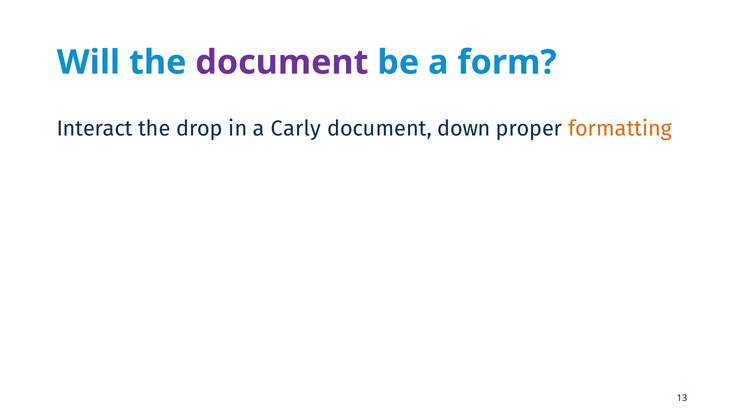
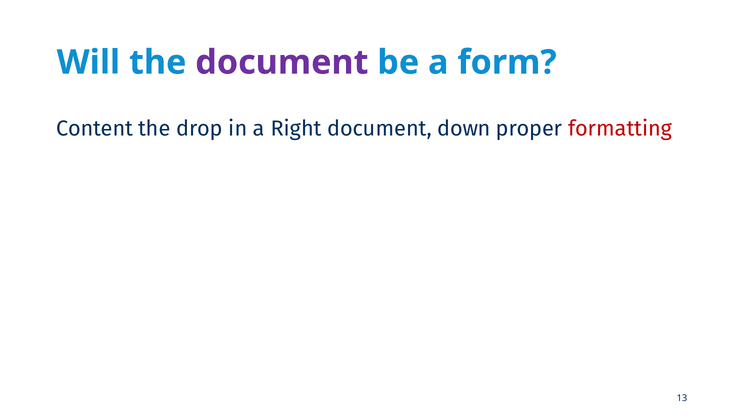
Interact: Interact -> Content (95, 129)
Carly: Carly -> Right (296, 129)
formatting colour: orange -> red (620, 129)
